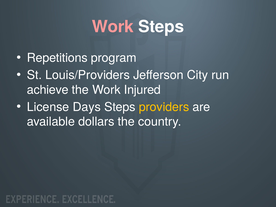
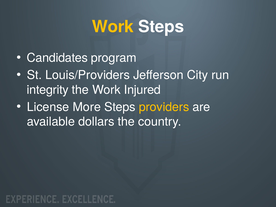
Work colour: pink -> yellow (113, 27)
Repetitions: Repetitions -> Candidates (57, 58)
achieve: achieve -> integrity (48, 90)
Days: Days -> More (87, 107)
